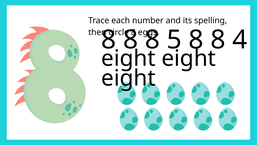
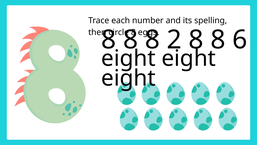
5: 5 -> 2 (174, 40)
4: 4 -> 6 (240, 40)
